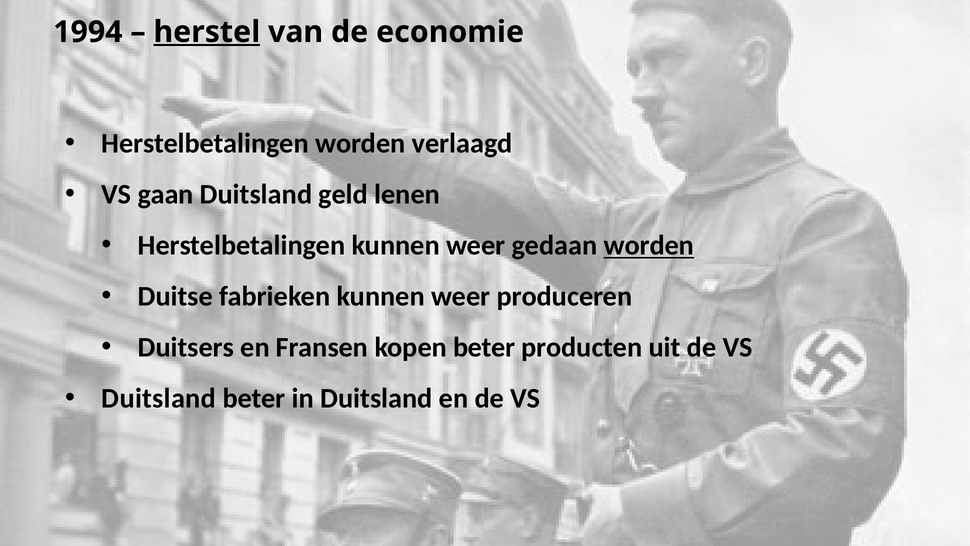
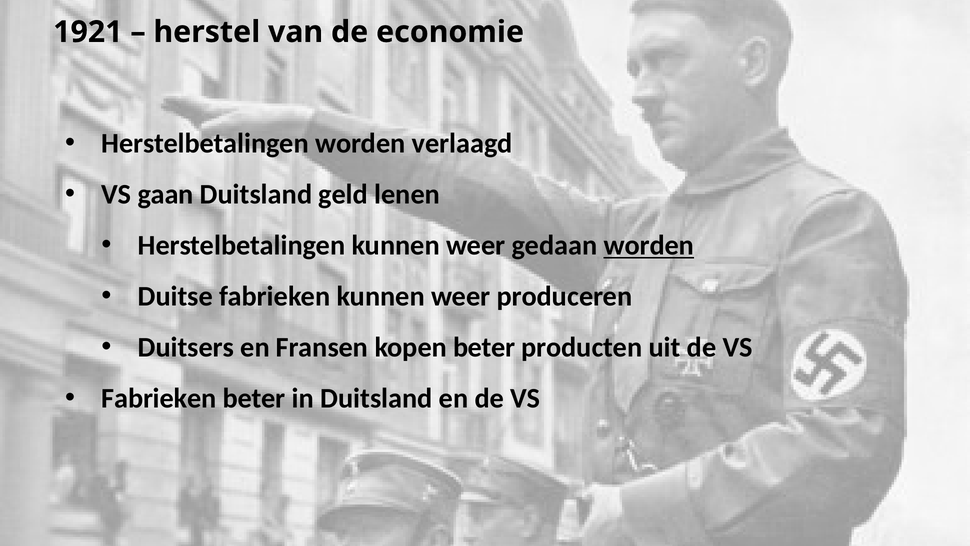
1994: 1994 -> 1921 (88, 32)
herstel underline: present -> none (207, 32)
Duitsland: Duitsland -> Fabrieken (159, 398)
